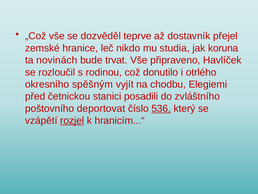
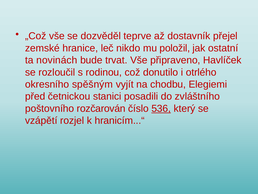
studia: studia -> položil (175, 48)
koruna: koruna -> ostatní (223, 48)
deportovat: deportovat -> rozčarován (101, 108)
rozjel underline: present -> none (72, 120)
